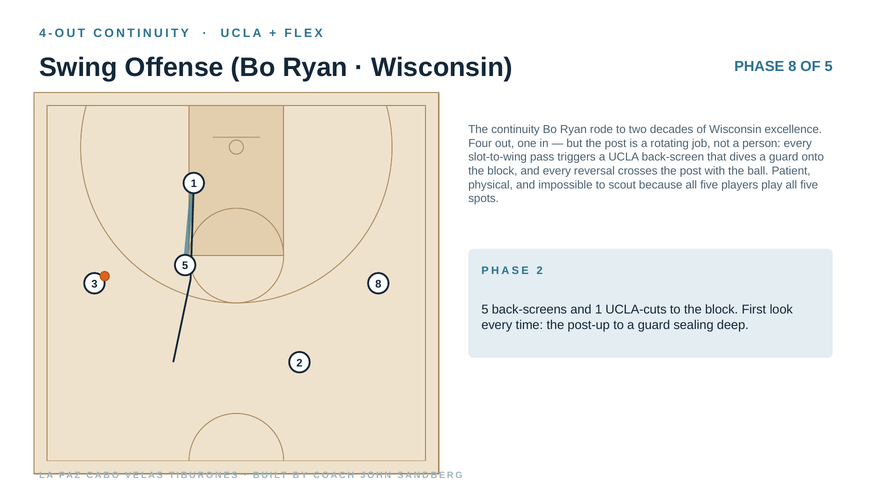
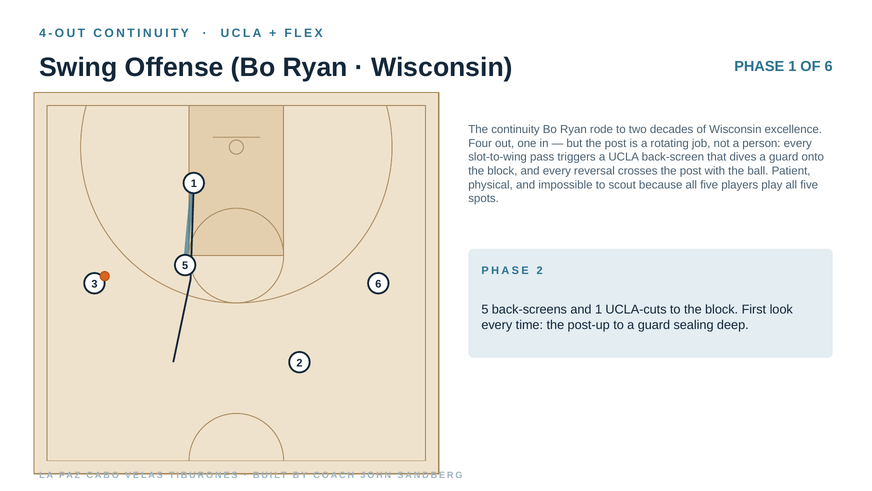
PHASE 8: 8 -> 1 (792, 66)
OF 5: 5 -> 6 (829, 66)
3 8: 8 -> 6 (378, 284)
